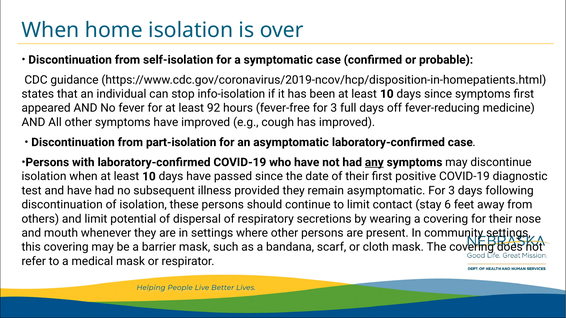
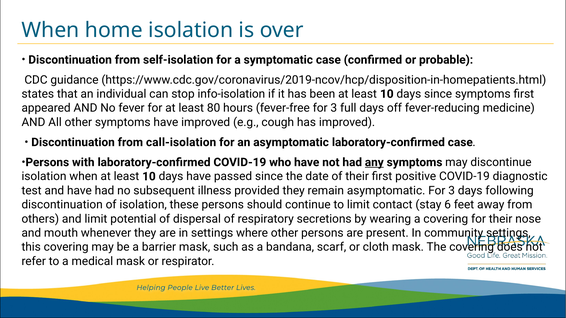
92: 92 -> 80 (214, 108)
part-isolation: part-isolation -> call-isolation (181, 142)
